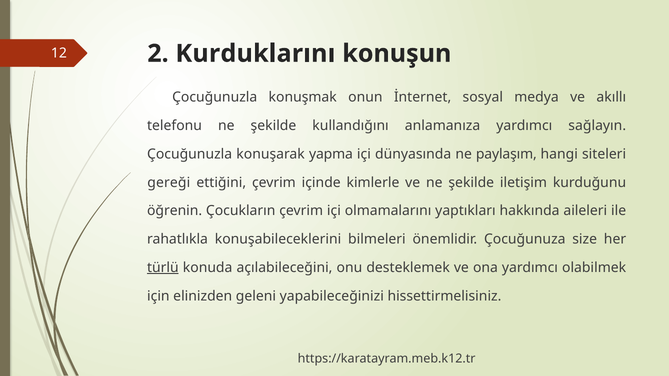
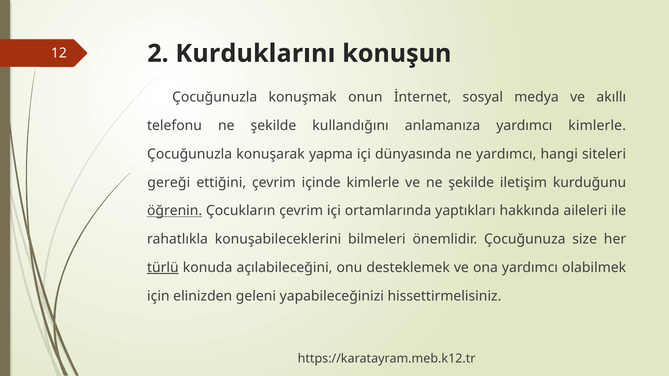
yardımcı sağlayın: sağlayın -> kimlerle (597, 126)
ne paylaşım: paylaşım -> yardımcı (506, 154)
öğrenin underline: none -> present (175, 211)
olmamalarını: olmamalarını -> ortamlarında (388, 211)
